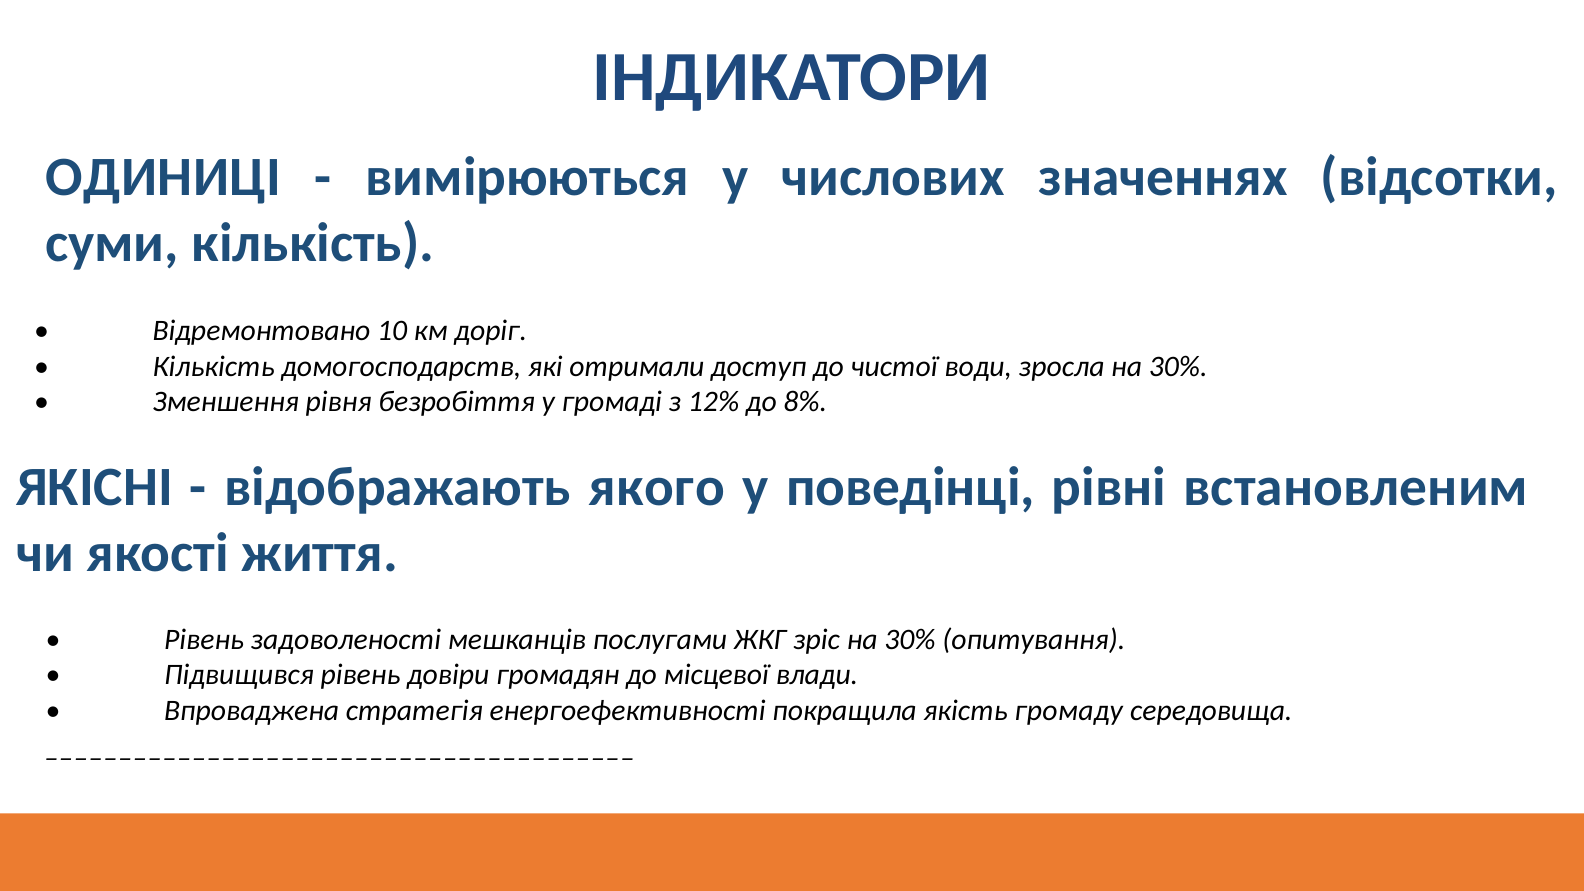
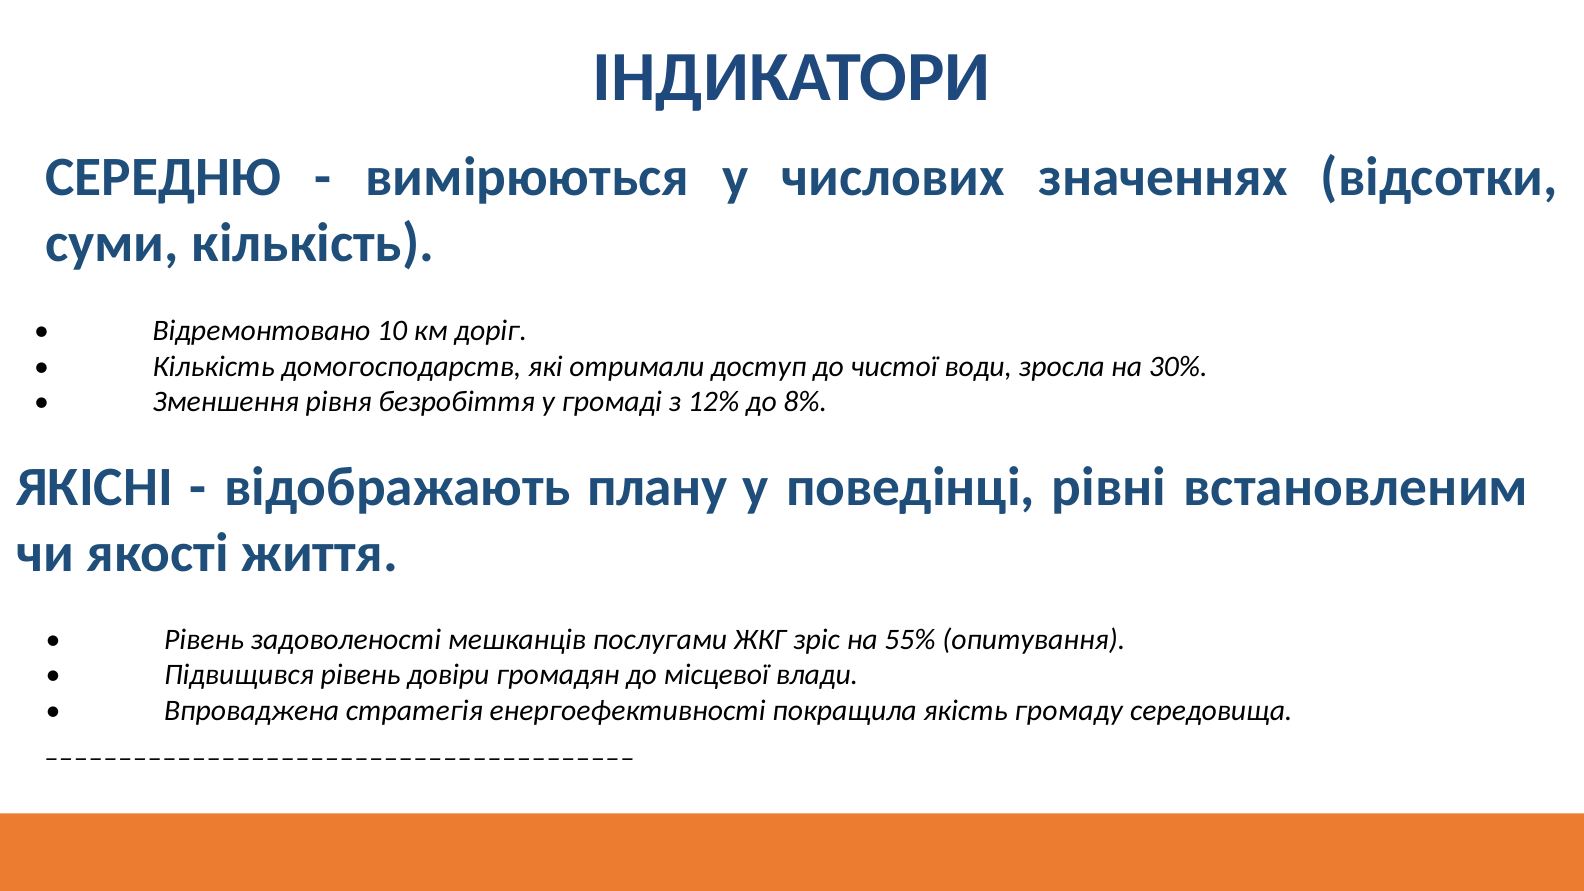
ОДИНИЦІ: ОДИНИЦІ -> СЕРЕДНЮ (164, 177)
якого: якого -> плану (657, 487)
зріс на 30%: 30% -> 55% (910, 639)
